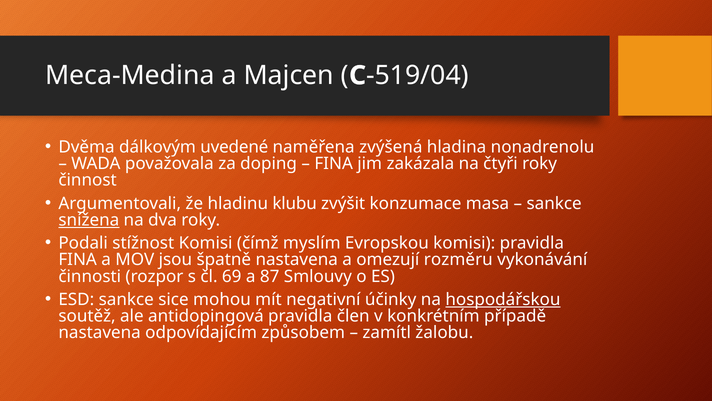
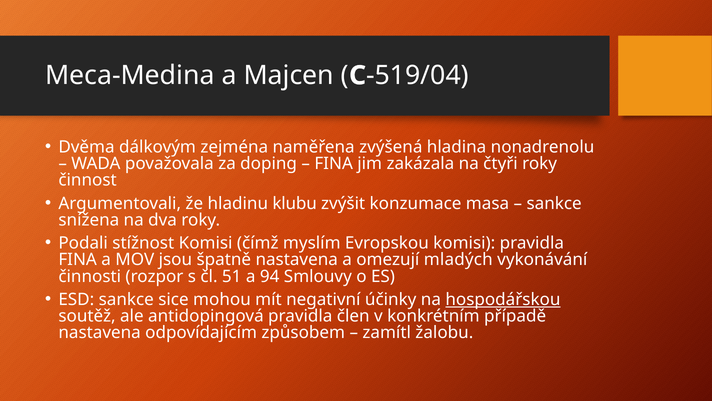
uvedené: uvedené -> zejména (234, 147)
snížena underline: present -> none (89, 220)
rozměru: rozměru -> mladých (458, 259)
69: 69 -> 51 (232, 276)
87: 87 -> 94 (270, 276)
